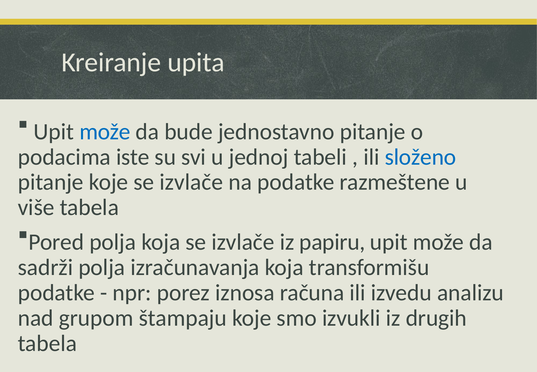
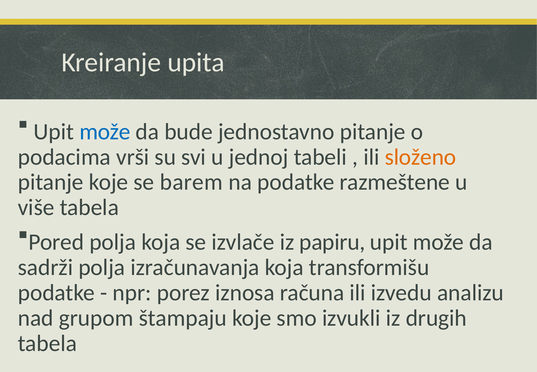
iste: iste -> vrši (133, 157)
složeno colour: blue -> orange (421, 157)
koje se izvlače: izvlače -> barem (191, 182)
